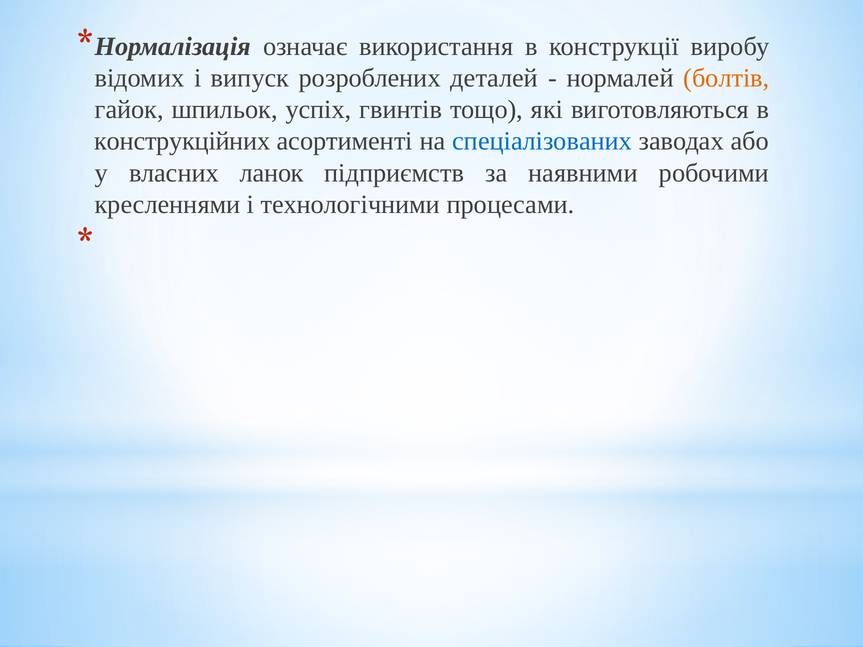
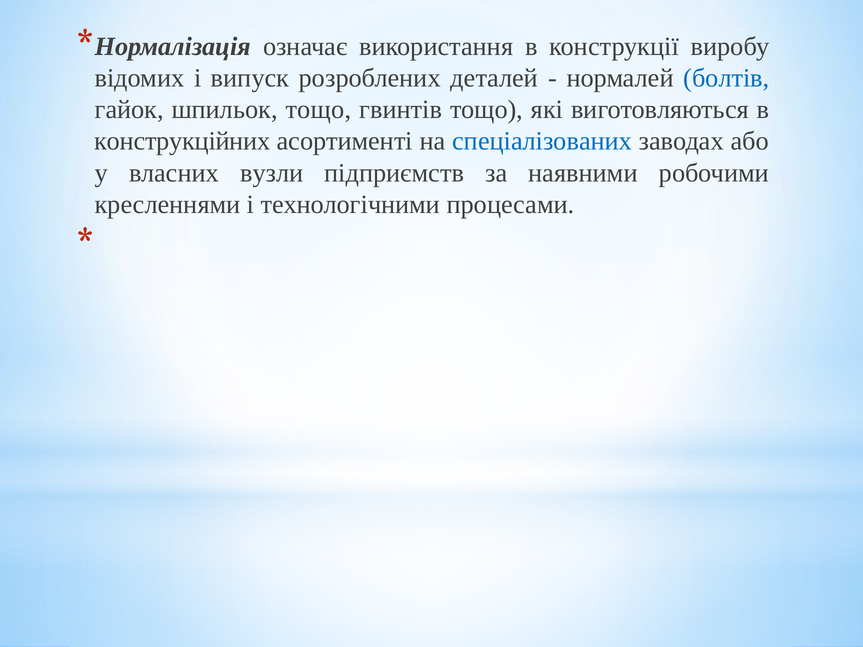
болтів colour: orange -> blue (726, 78)
шпильок успіх: успіх -> тощо (318, 110)
ланок: ланок -> вузли (272, 173)
